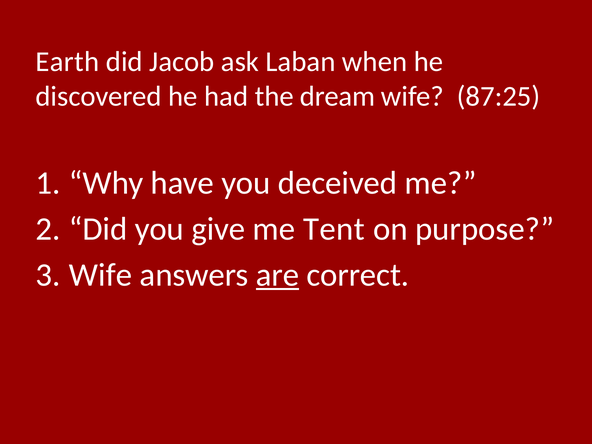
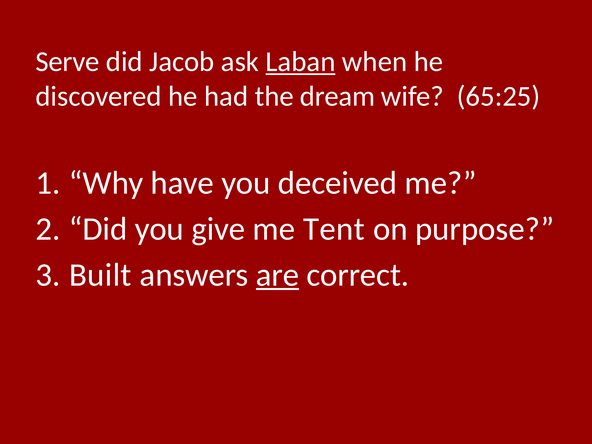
Earth: Earth -> Serve (68, 62)
Laban underline: none -> present (301, 62)
87:25: 87:25 -> 65:25 (499, 96)
Wife: Wife -> Built (100, 275)
